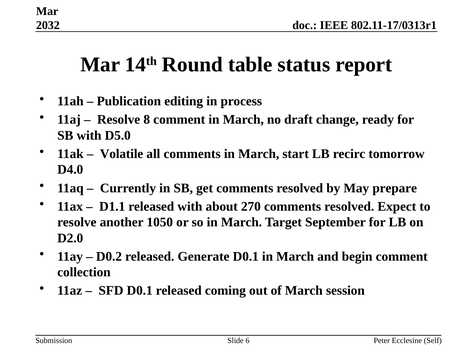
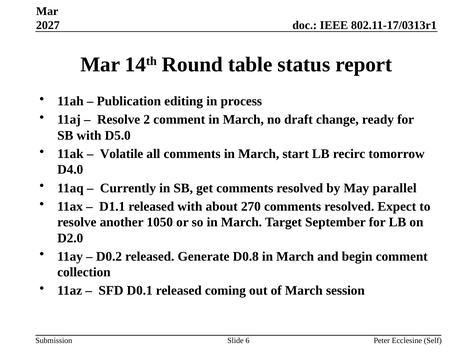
2032: 2032 -> 2027 (48, 25)
8: 8 -> 2 (147, 120)
prepare: prepare -> parallel (395, 188)
Generate D0.1: D0.1 -> D0.8 (246, 256)
